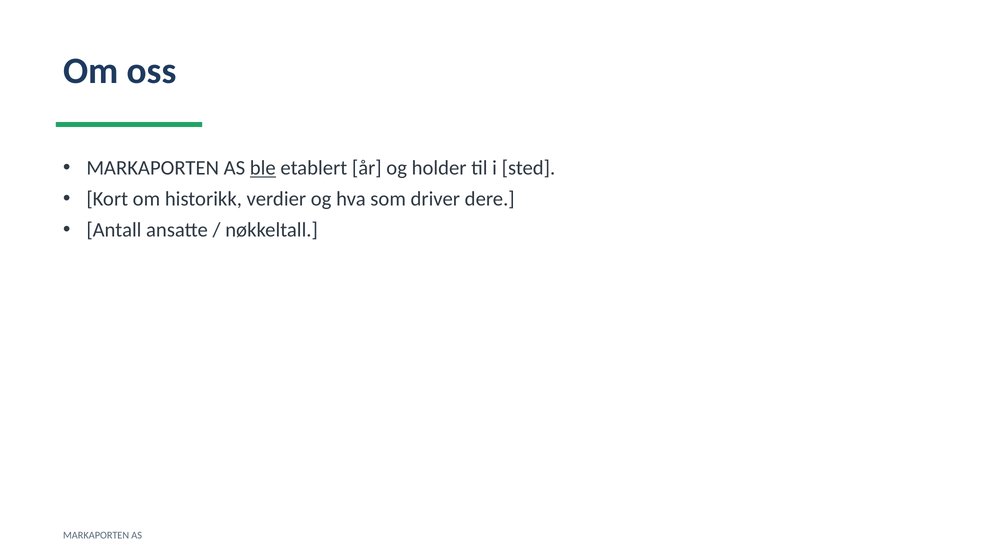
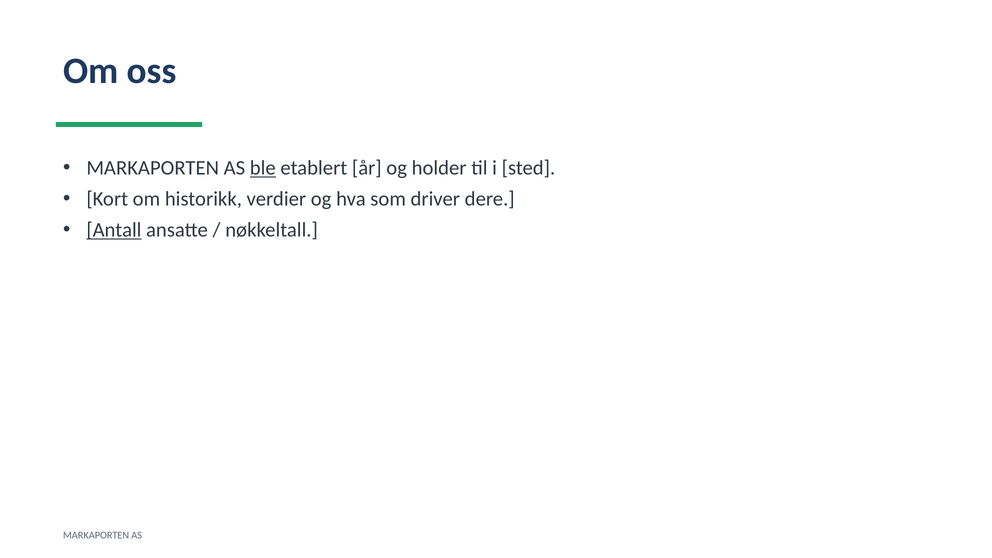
Antall underline: none -> present (114, 230)
